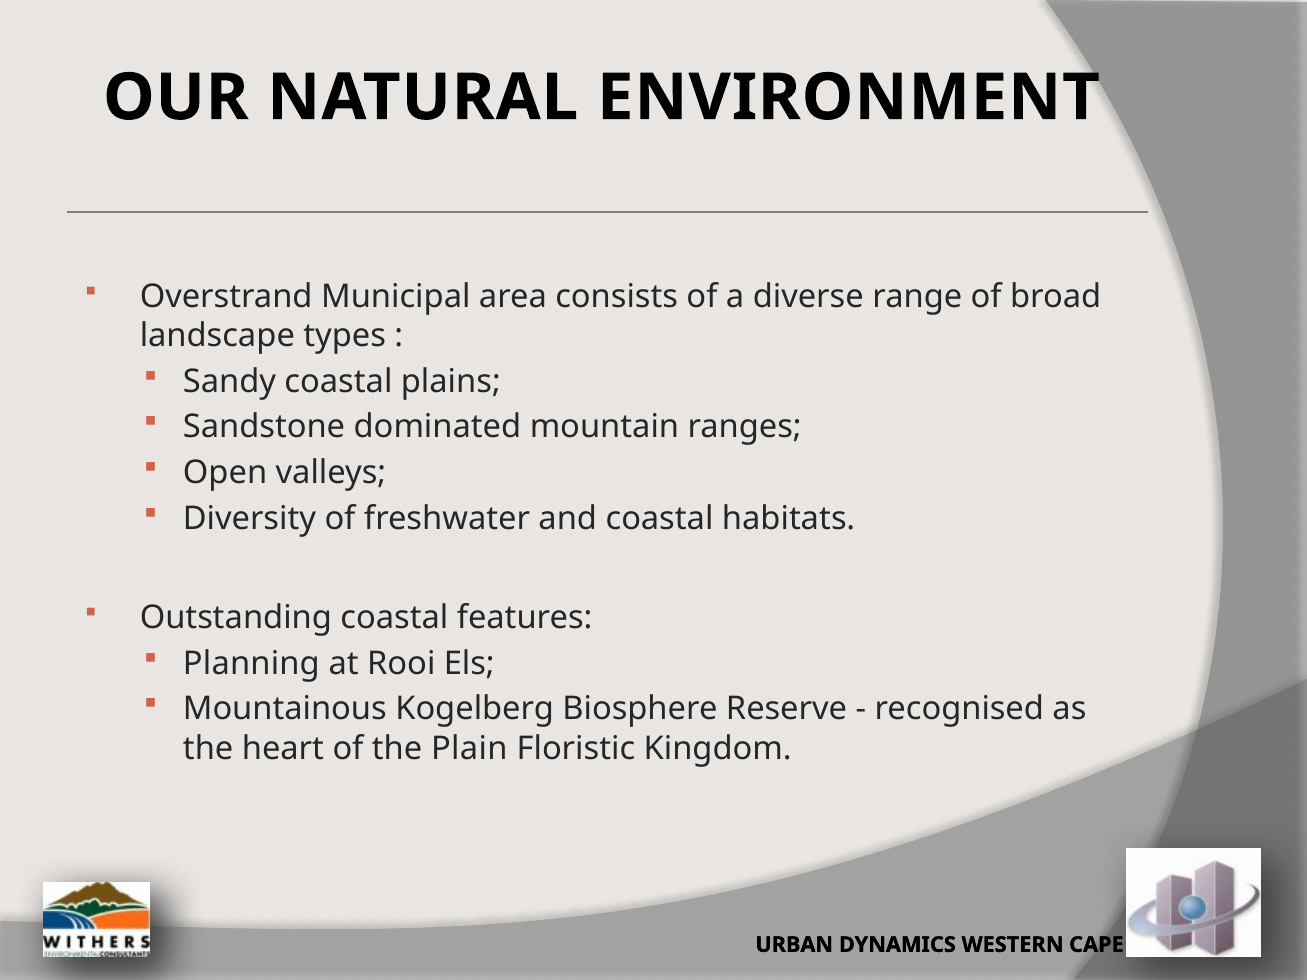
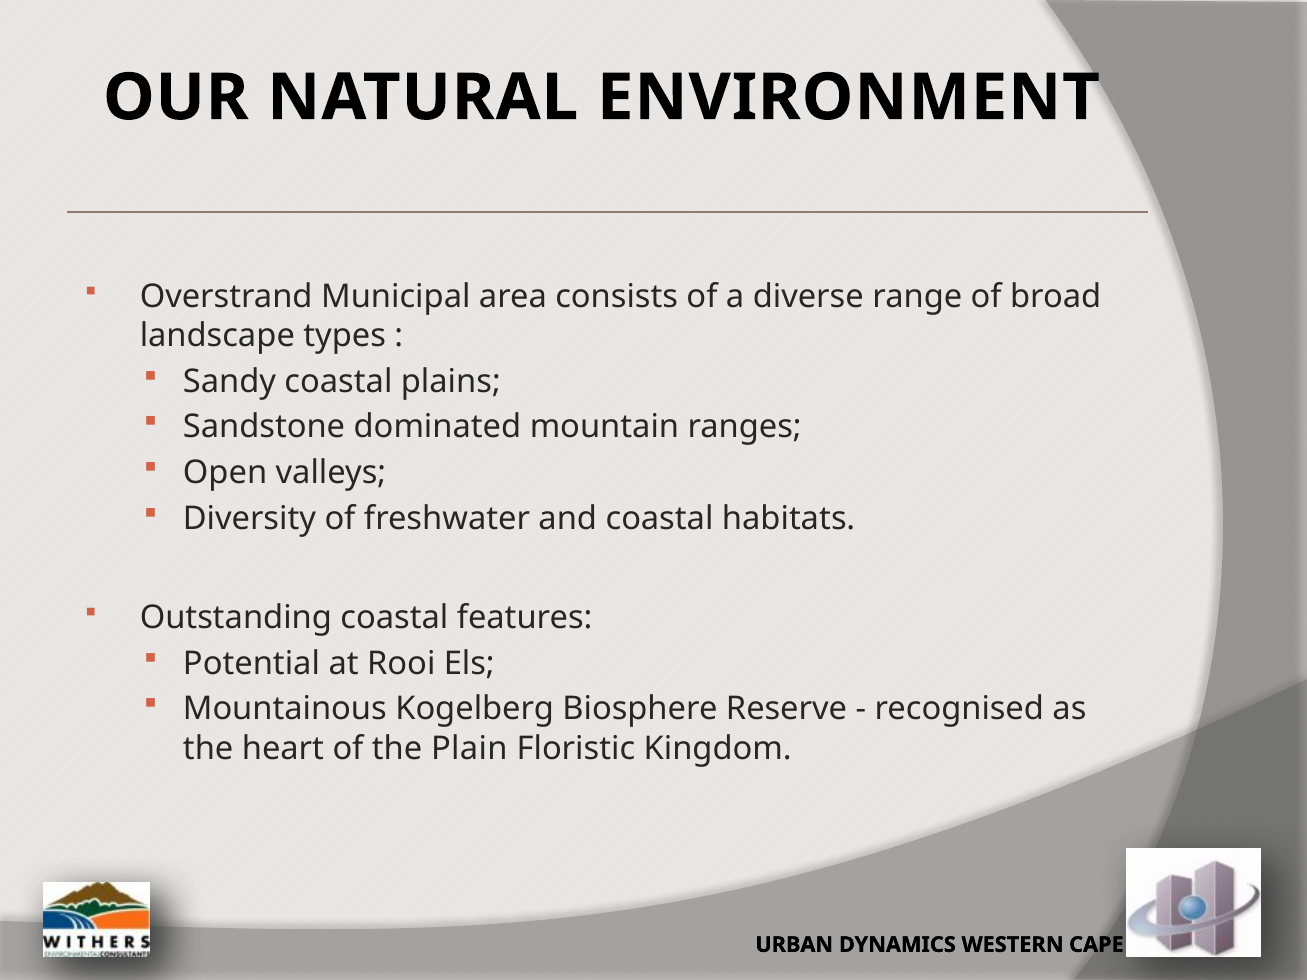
Planning: Planning -> Potential (251, 664)
